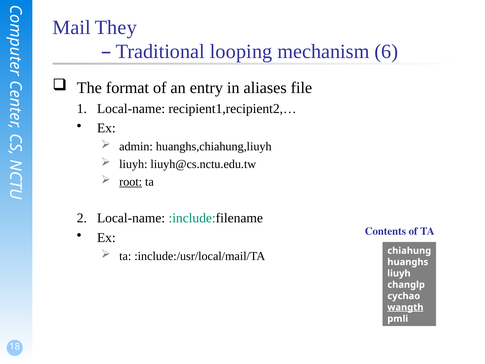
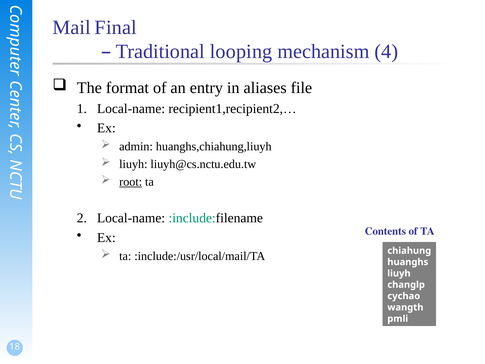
They: They -> Final (116, 27)
6: 6 -> 4 (386, 52)
wangth underline: present -> none (405, 307)
